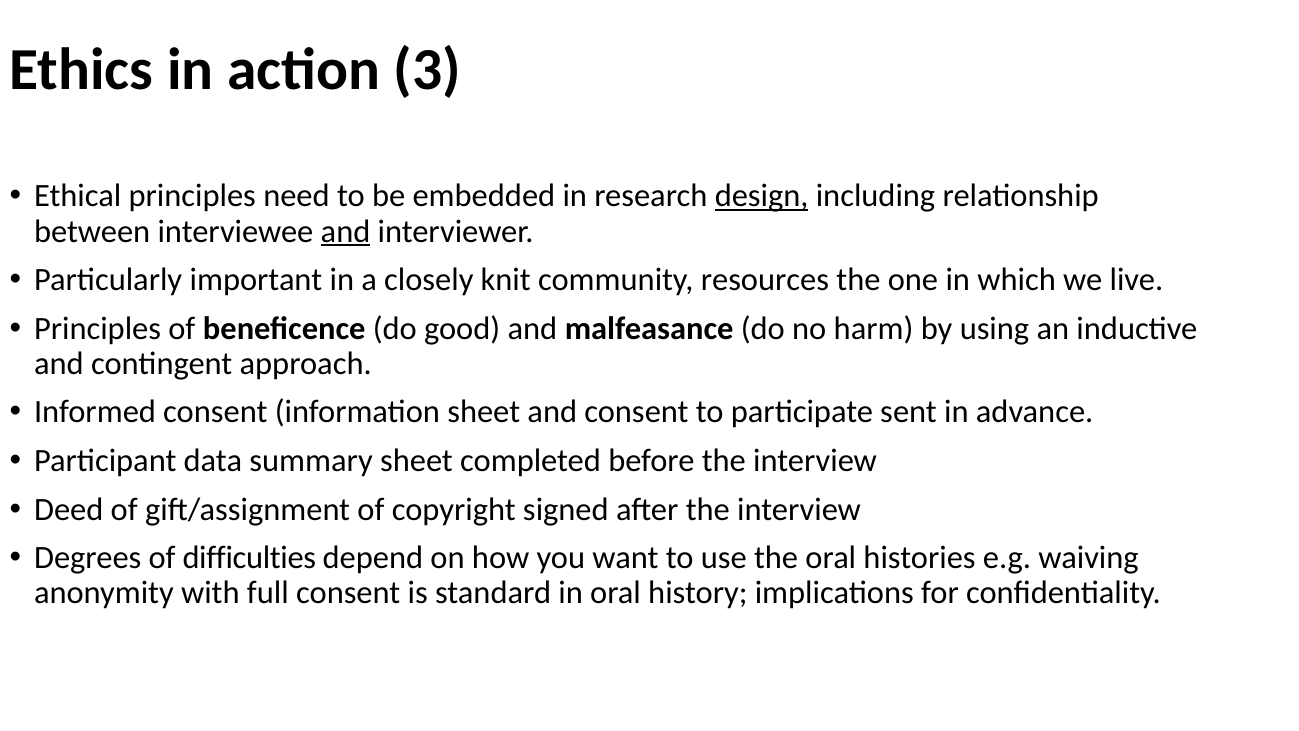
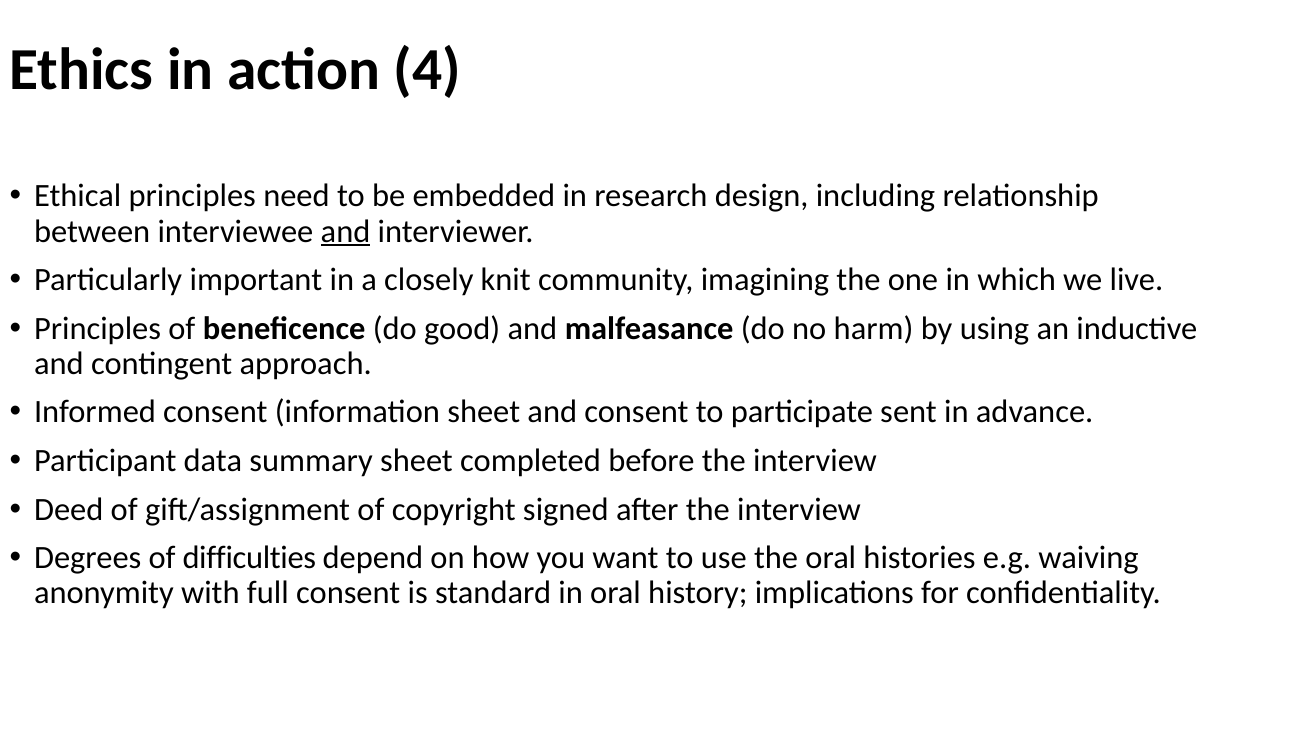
3: 3 -> 4 (427, 70)
design underline: present -> none (762, 196)
resources: resources -> imagining (765, 280)
